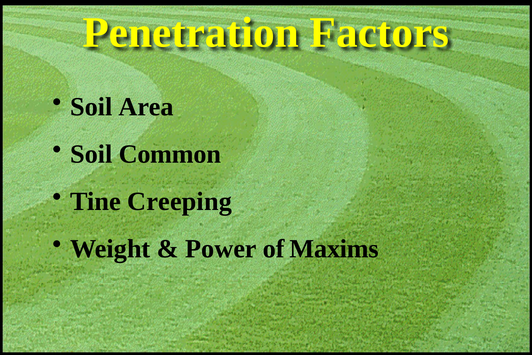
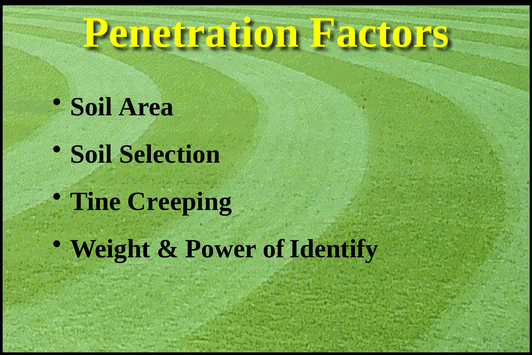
Common: Common -> Selection (170, 154)
Maxims: Maxims -> Identify (334, 249)
